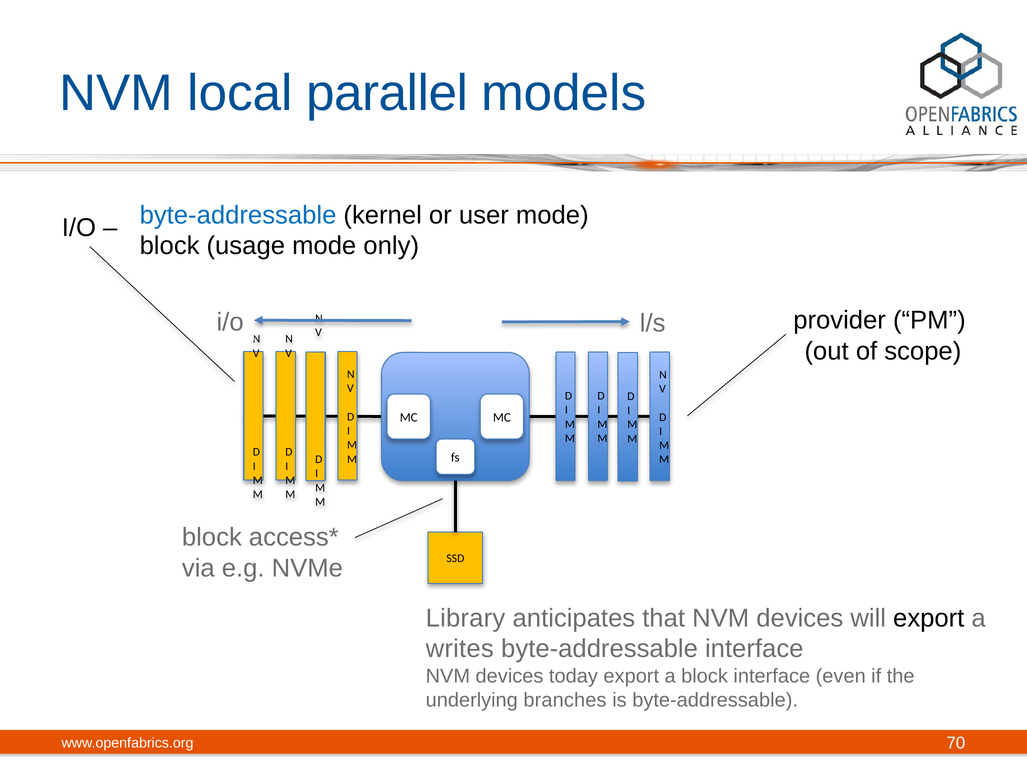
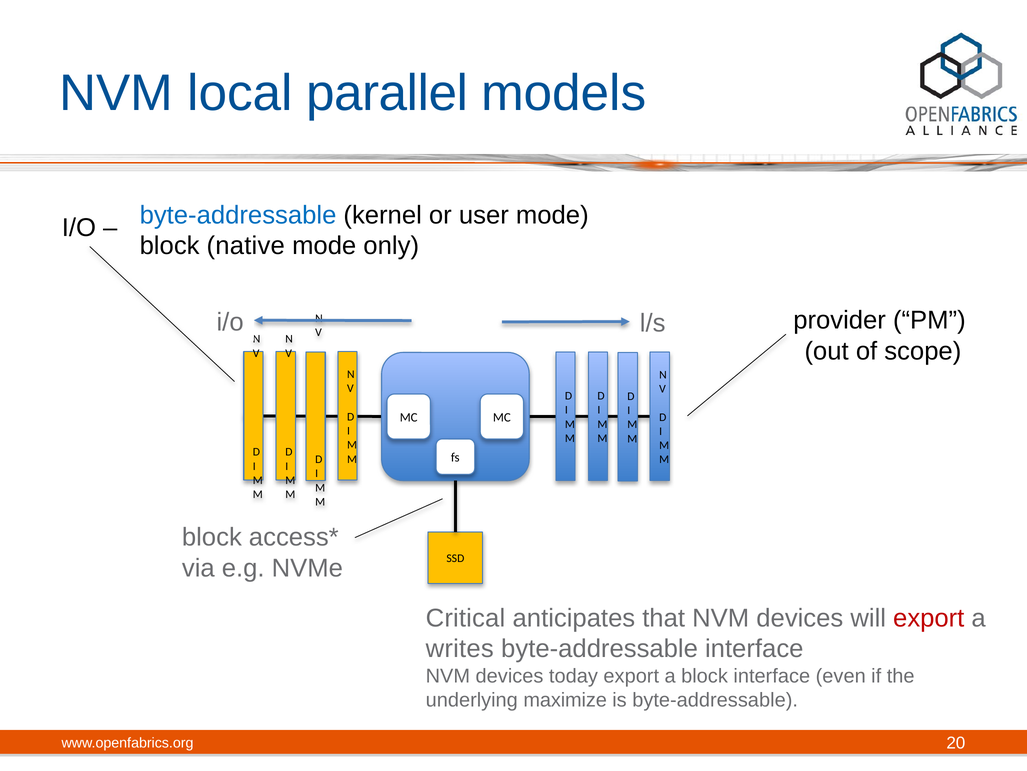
usage: usage -> native (246, 246)
Library: Library -> Critical (465, 618)
export colour: black -> red (929, 618)
branches: branches -> maximize (565, 699)
70: 70 -> 20 (956, 742)
